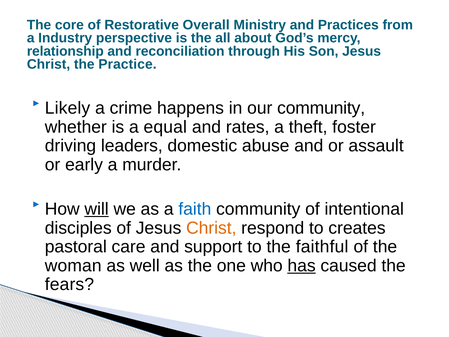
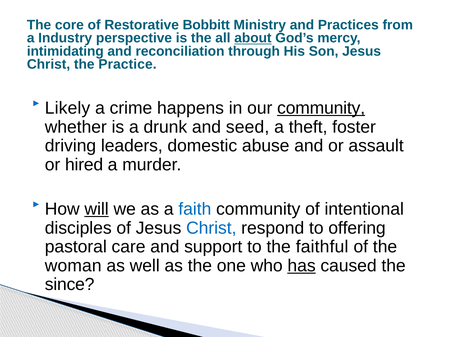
Overall: Overall -> Bobbitt (206, 25)
about underline: none -> present (253, 38)
relationship: relationship -> intimidating (65, 51)
community underline: none -> present (321, 108)
equal: equal -> drunk (165, 127)
rates: rates -> seed (248, 127)
early: early -> hired (84, 165)
Christ colour: orange -> blue (211, 228)
creates: creates -> offering (357, 228)
fears: fears -> since (70, 284)
